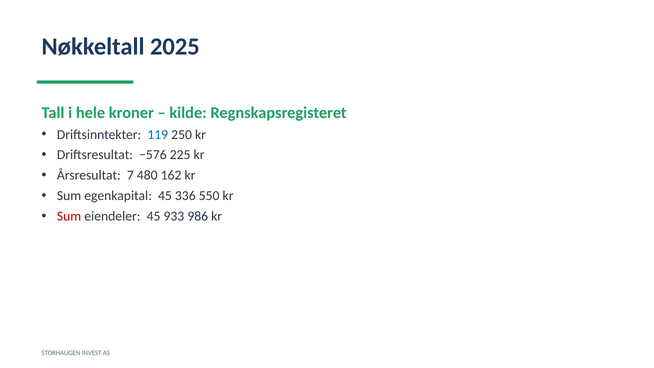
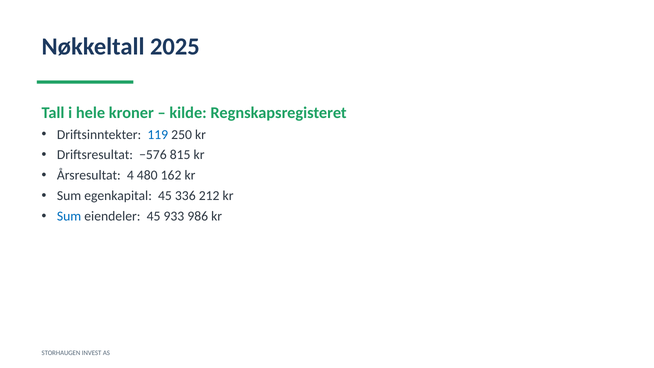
225: 225 -> 815 (180, 155)
7: 7 -> 4 (130, 175)
550: 550 -> 212 (209, 196)
Sum colour: red -> blue (69, 216)
